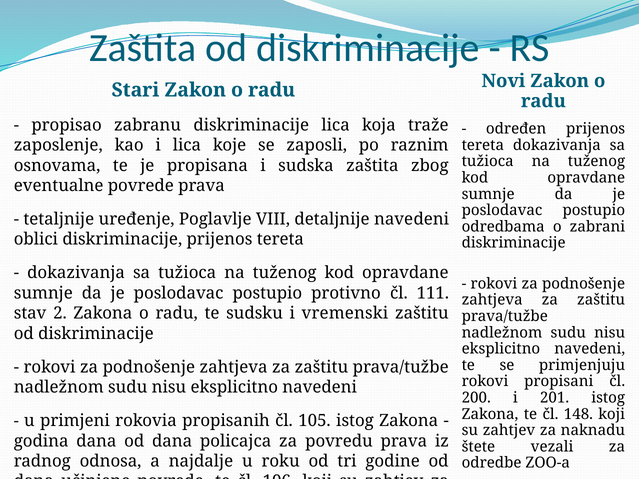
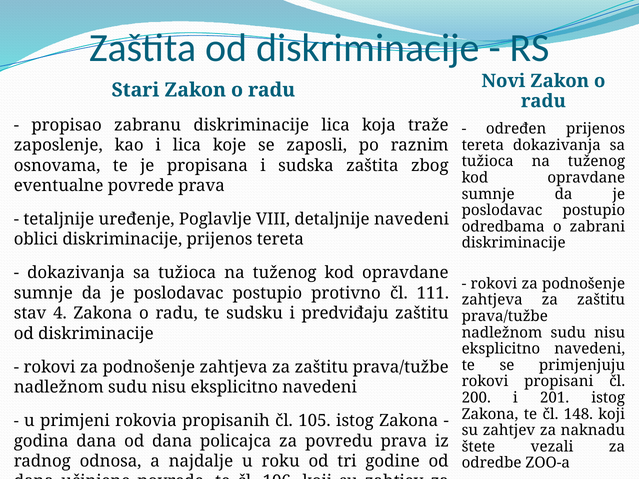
2: 2 -> 4 (60, 313)
vremenski: vremenski -> predviđaju (345, 313)
